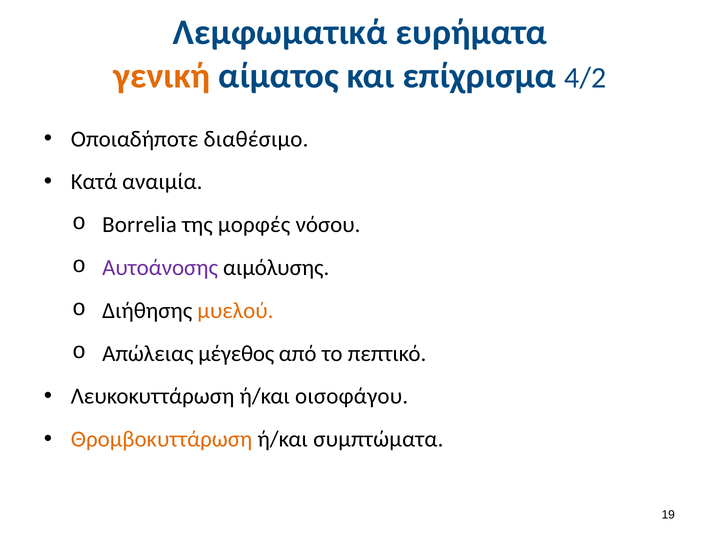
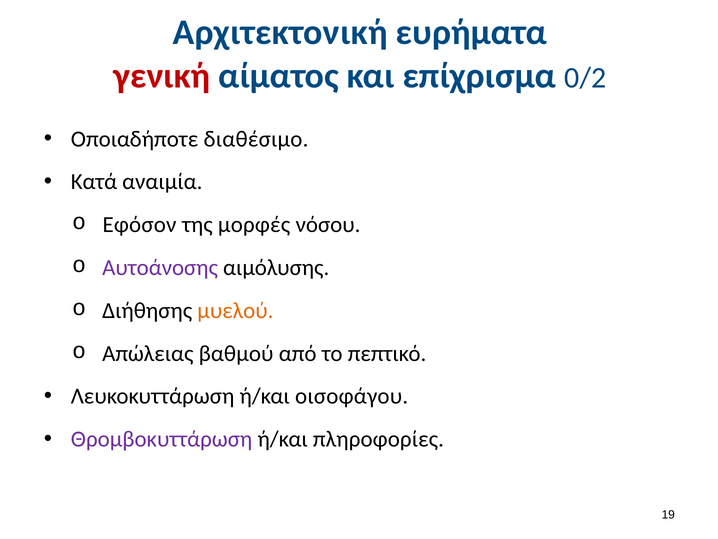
Λεμφωματικά: Λεμφωματικά -> Αρχιτεκτονική (280, 33)
γενική colour: orange -> red (162, 76)
4/2: 4/2 -> 0/2 (585, 78)
Borrelia: Borrelia -> Εφόσον (139, 225)
μέγεθος: μέγεθος -> βαθμού (236, 353)
Θρομβοκυττάρωση colour: orange -> purple (162, 439)
συμπτώματα: συμπτώματα -> πληροφορίες (378, 439)
